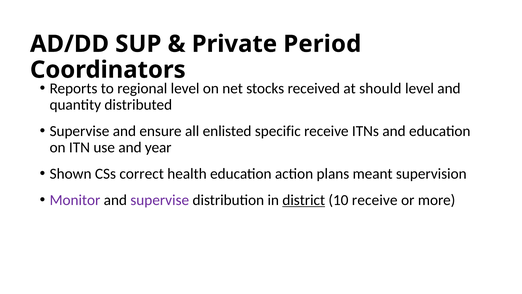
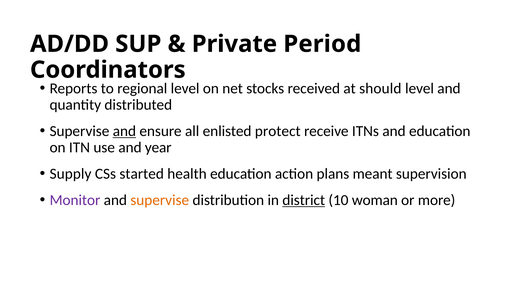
and underline: none -> present (124, 131)
specific: specific -> protect (278, 131)
Shown: Shown -> Supply (71, 174)
correct: correct -> started (142, 174)
supervise colour: purple -> orange (160, 200)
10 receive: receive -> woman (375, 200)
